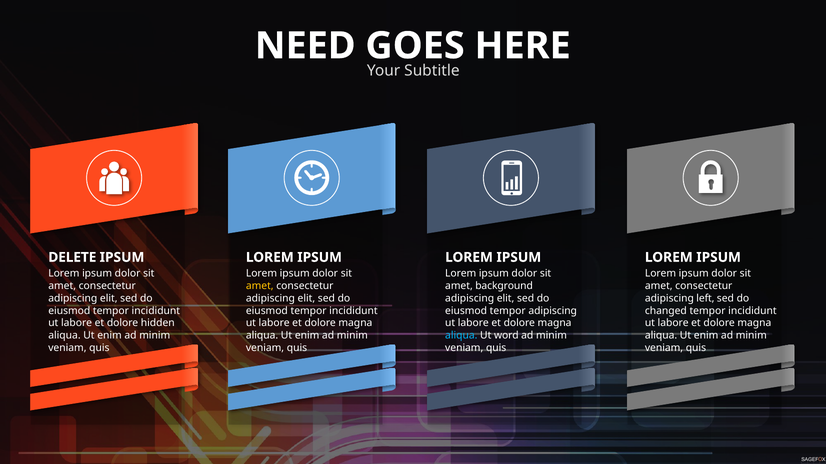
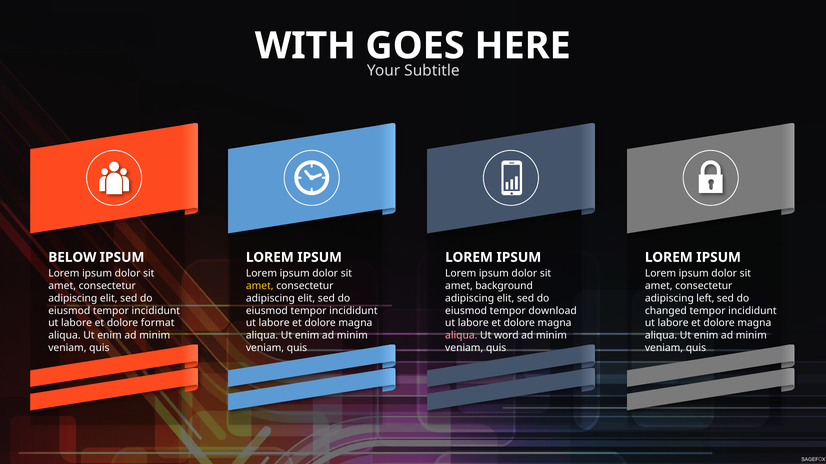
NEED: NEED -> WITH (305, 46)
DELETE: DELETE -> BELOW (72, 258)
tempor adipiscing: adipiscing -> download (553, 311)
hidden: hidden -> format (158, 323)
aliqua colour: light blue -> pink (461, 336)
